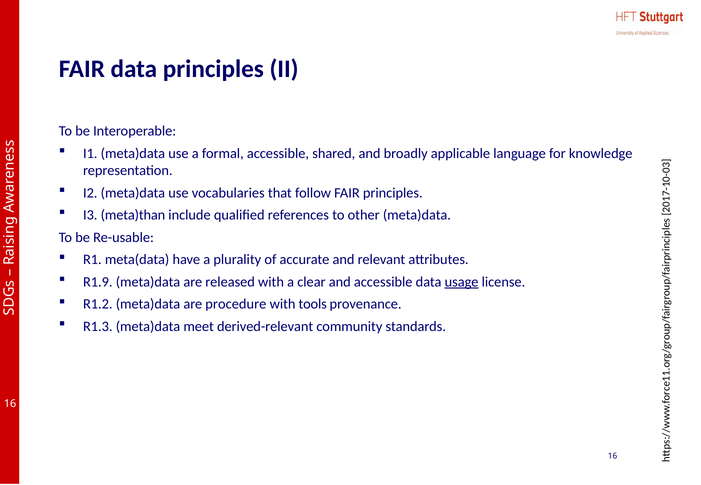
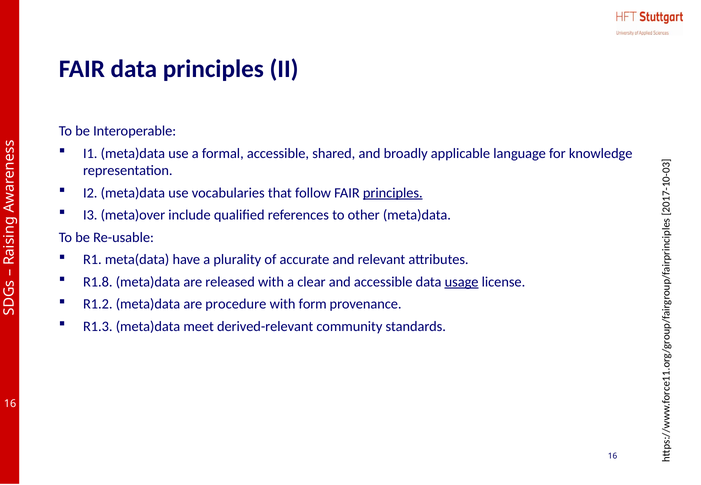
principles underline: none -> present (393, 193)
meta)than: meta)than -> meta)over (133, 215)
R1.9: R1.9 -> R1.8 (98, 282)
tools: tools -> form (313, 304)
